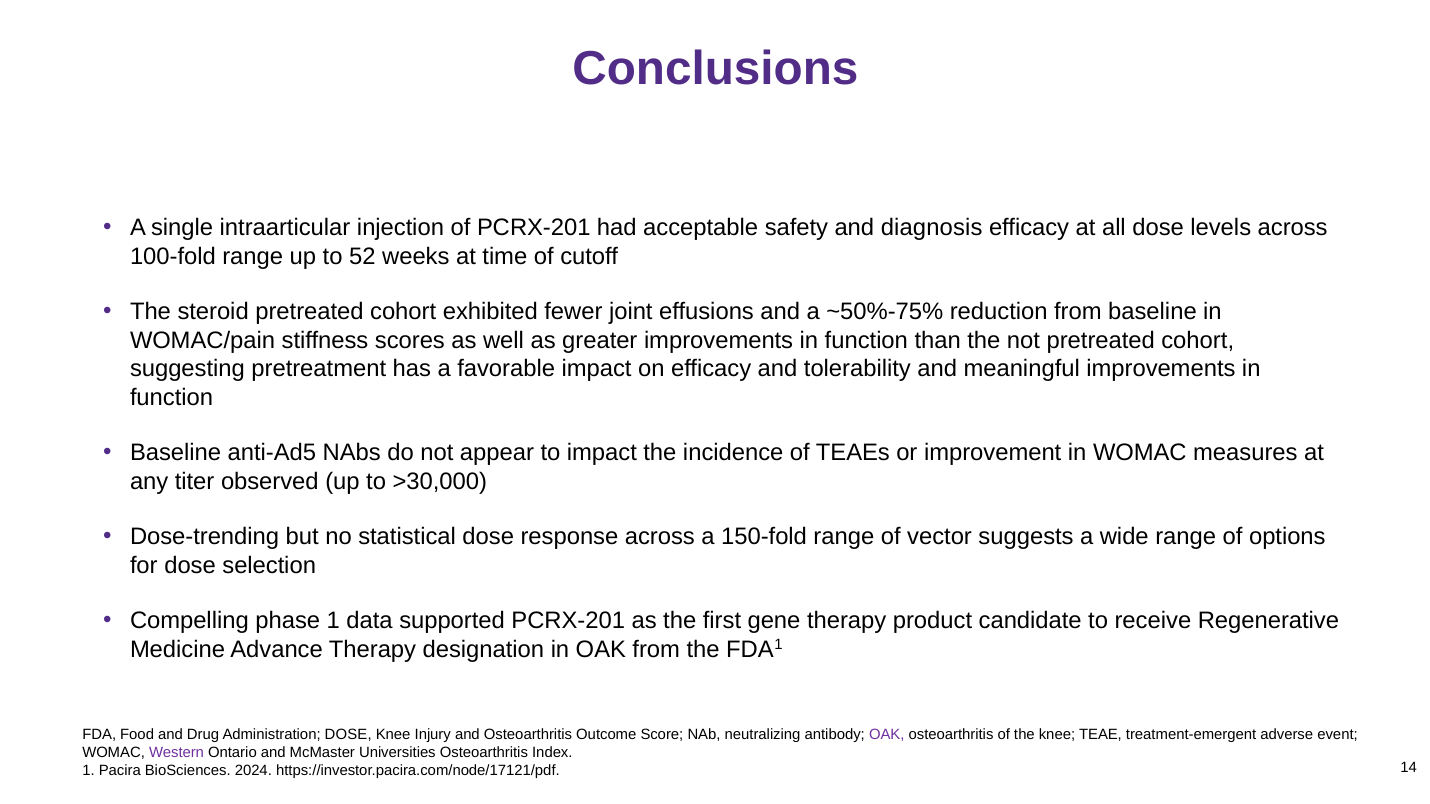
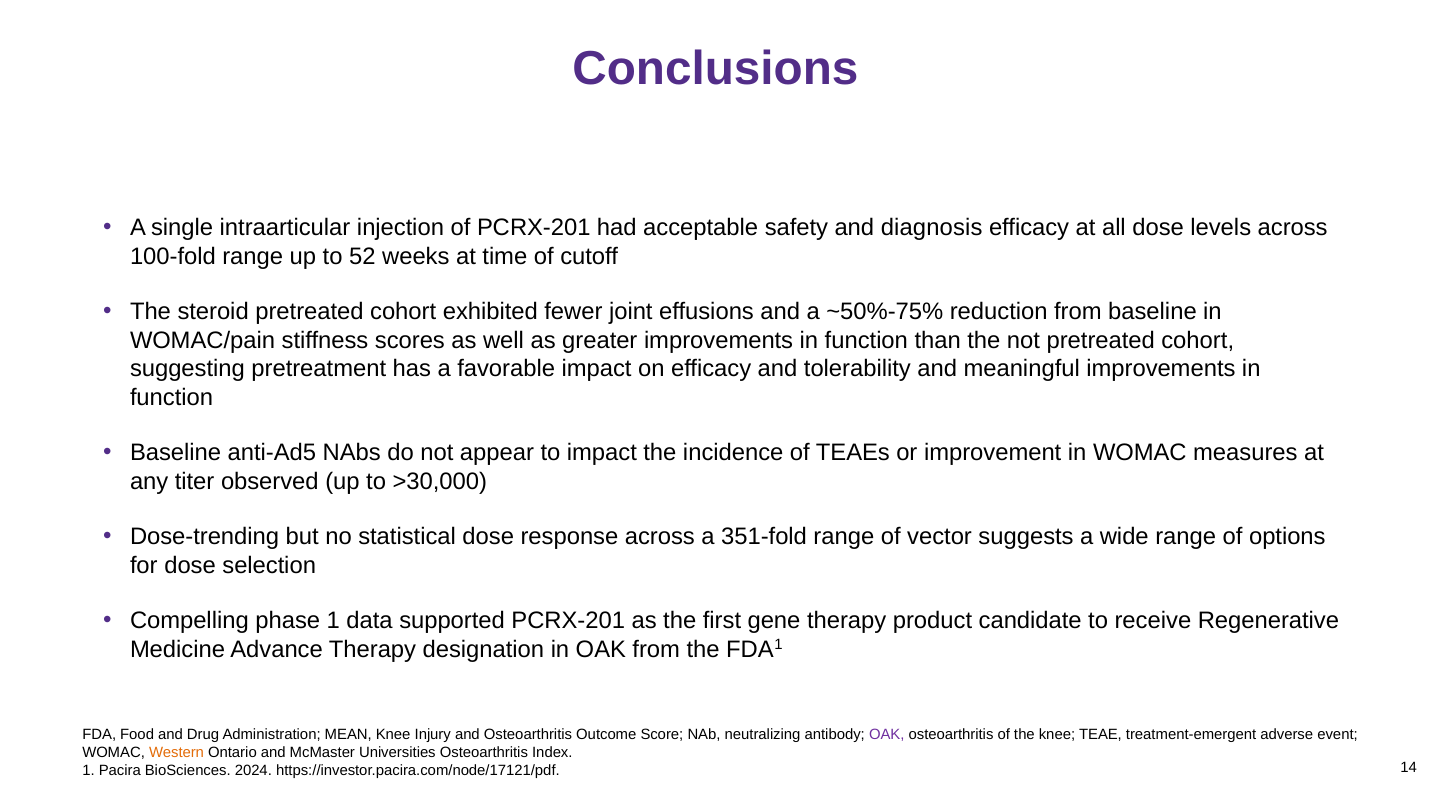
150-fold: 150-fold -> 351-fold (764, 537)
Administration DOSE: DOSE -> MEAN (348, 735)
Western colour: purple -> orange (177, 753)
